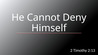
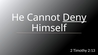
Deny underline: none -> present (75, 18)
